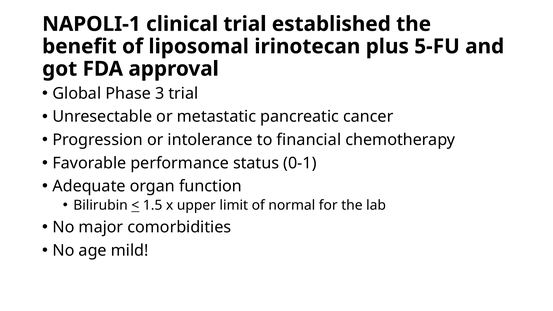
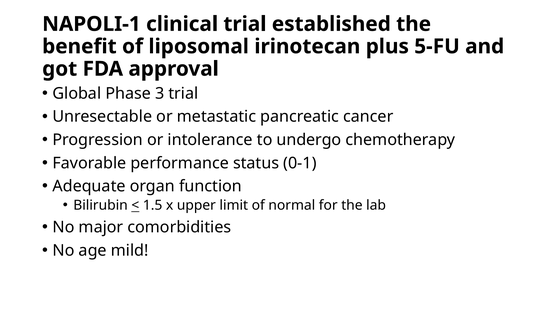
financial: financial -> undergo (309, 140)
